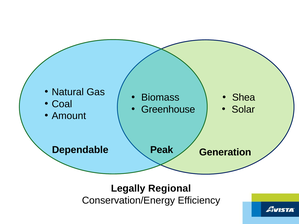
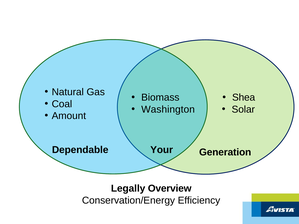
Greenhouse: Greenhouse -> Washington (168, 110)
Peak: Peak -> Your (162, 150)
Regional: Regional -> Overview (170, 189)
